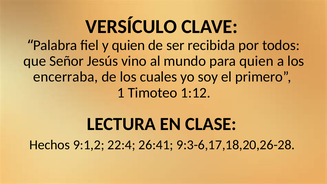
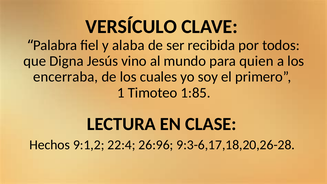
y quien: quien -> alaba (128, 45)
Señor: Señor -> Digna (66, 61)
1:12: 1:12 -> 1:85 (196, 93)
26:41: 26:41 -> 26:96 (156, 145)
